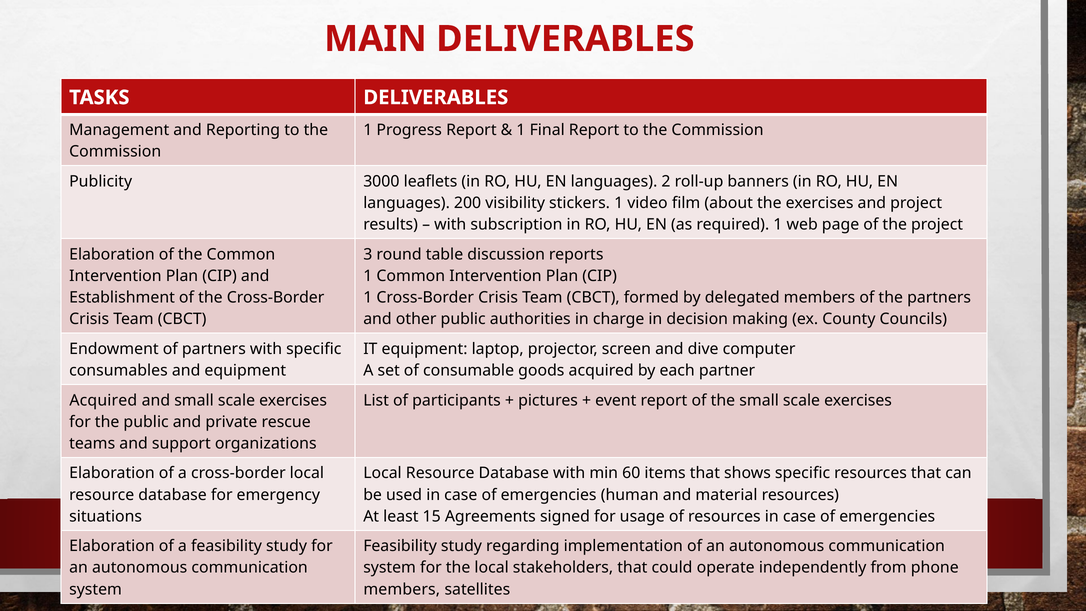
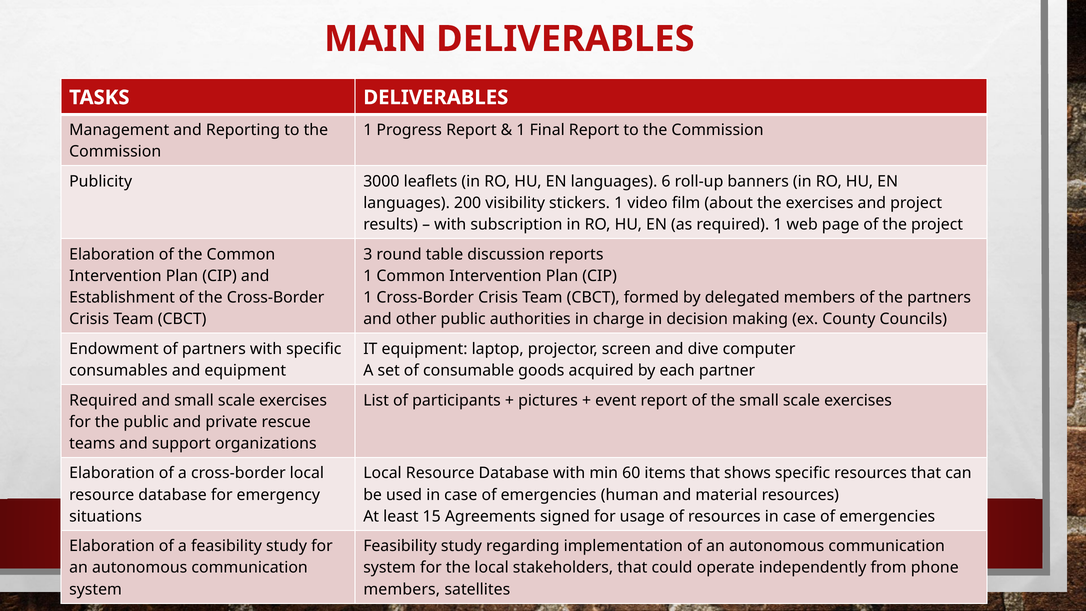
2: 2 -> 6 (666, 181)
Acquired: Acquired -> Required (103, 400)
